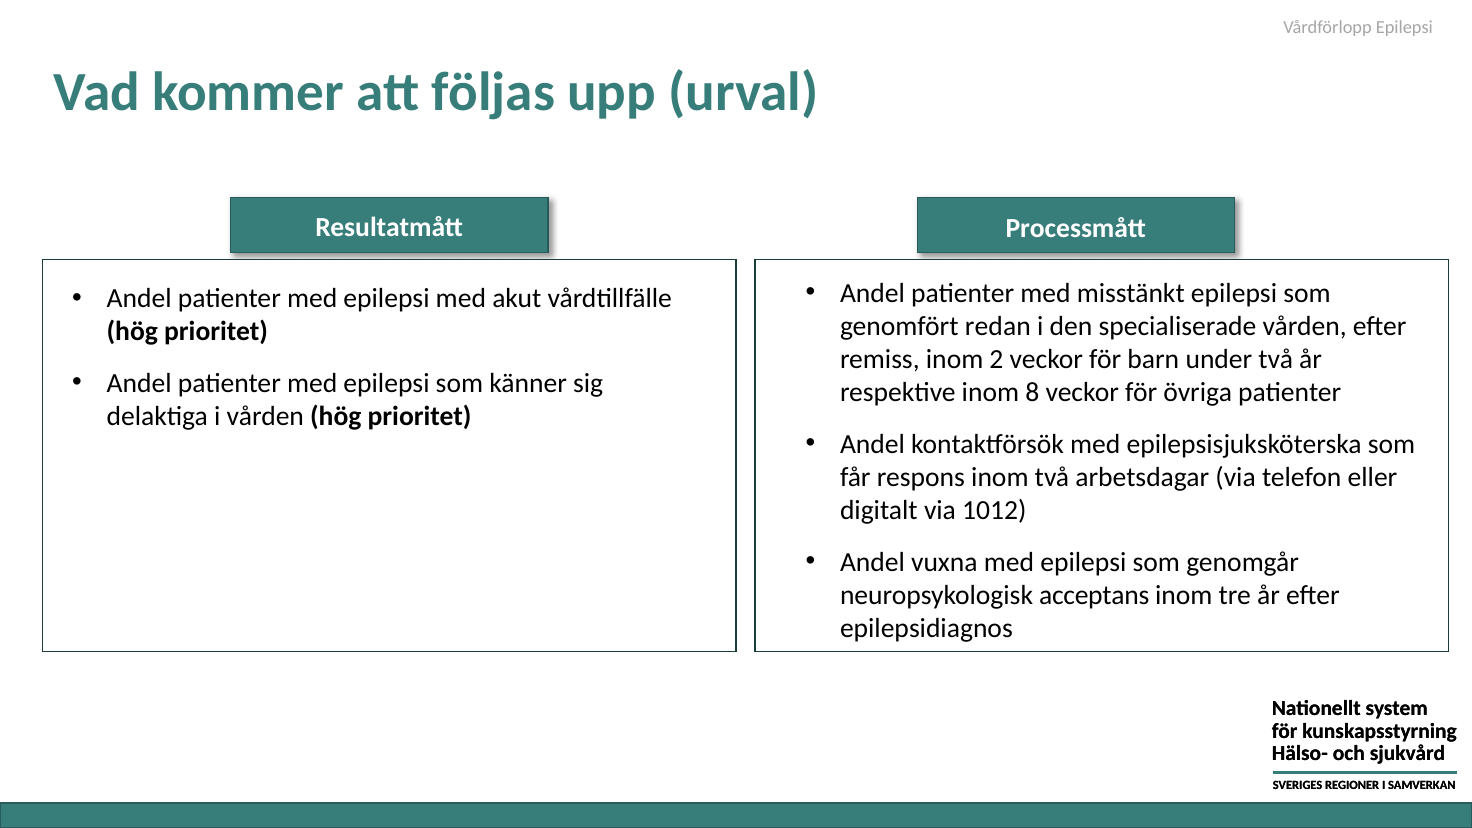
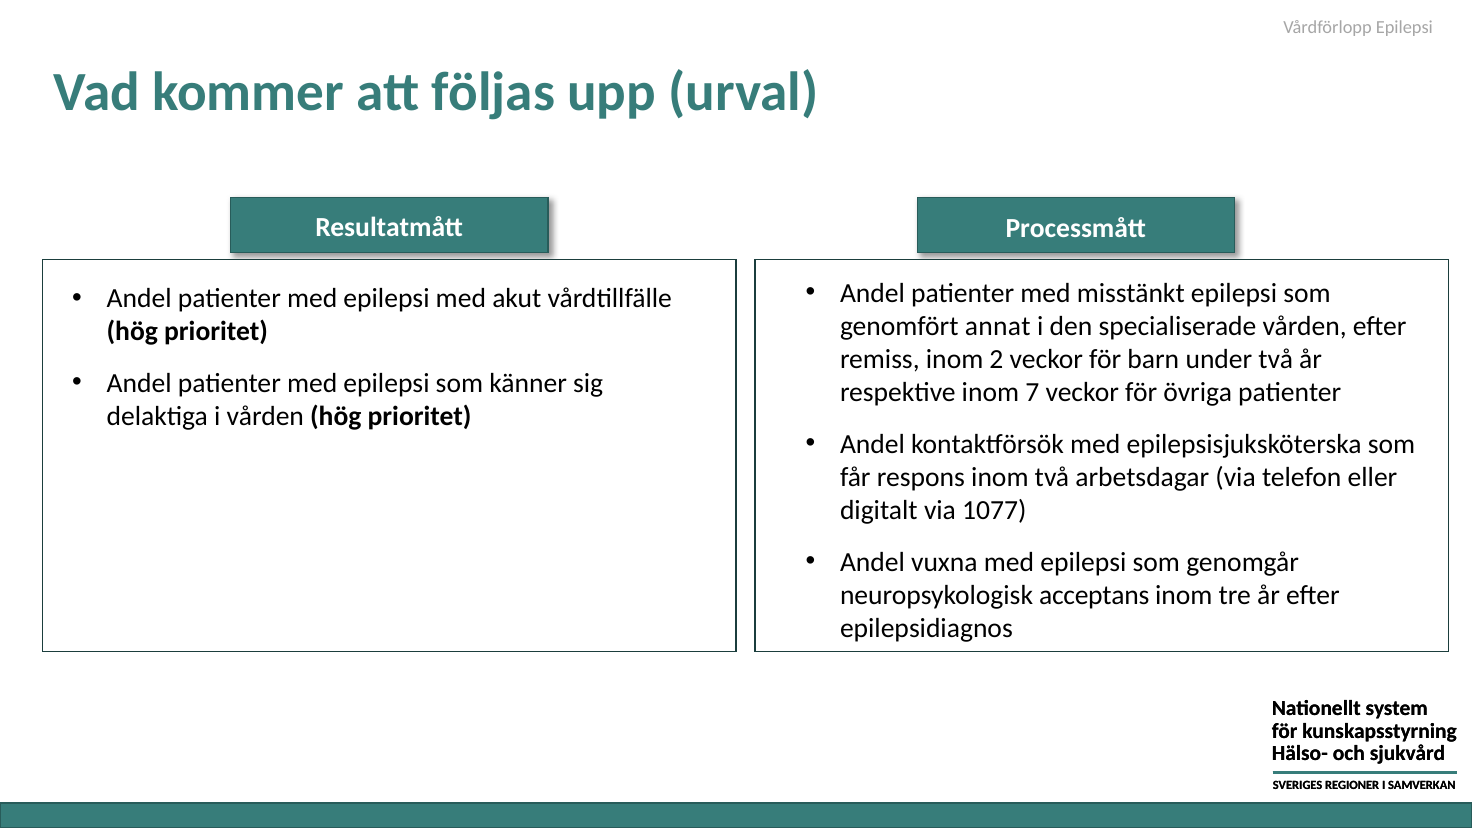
redan: redan -> annat (998, 326)
8: 8 -> 7 (1032, 393)
1012: 1012 -> 1077 (994, 511)
